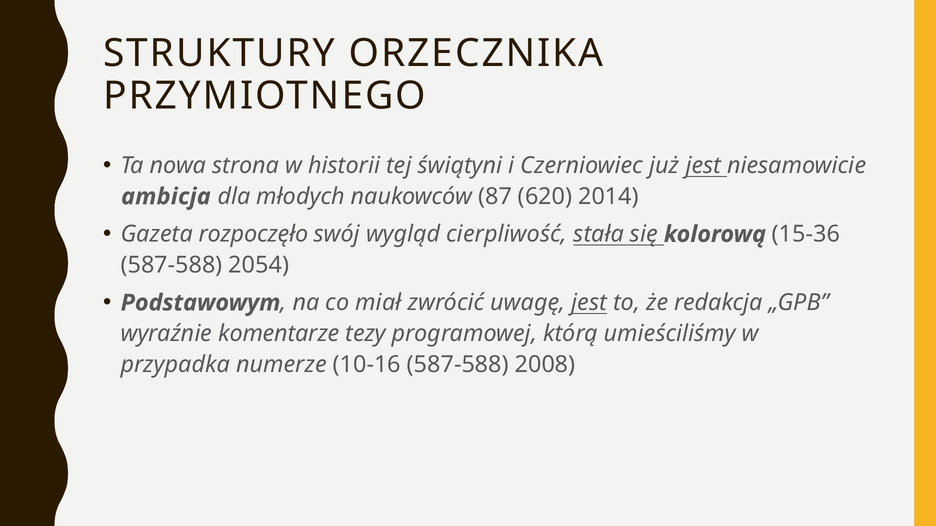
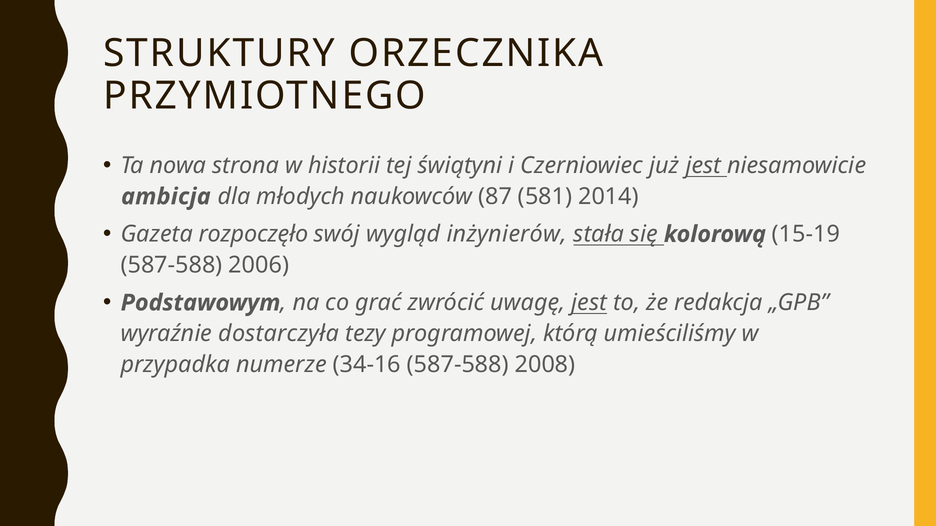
620: 620 -> 581 (545, 197)
cierpliwość: cierpliwość -> inżynierów (507, 234)
15-36: 15-36 -> 15-19 (806, 234)
2054: 2054 -> 2006 (259, 265)
miał: miał -> grać (378, 303)
komentarze: komentarze -> dostarczyła (279, 334)
10-16: 10-16 -> 34-16 (367, 365)
